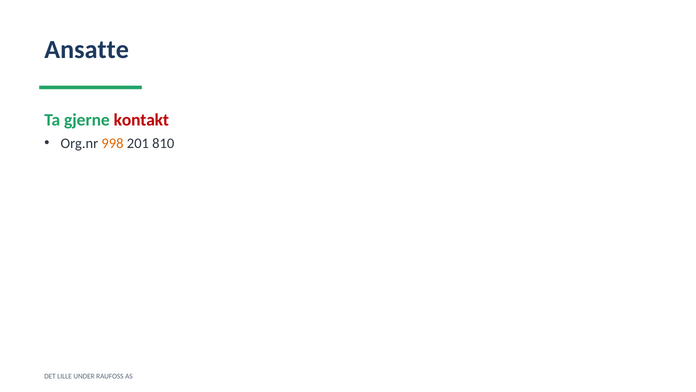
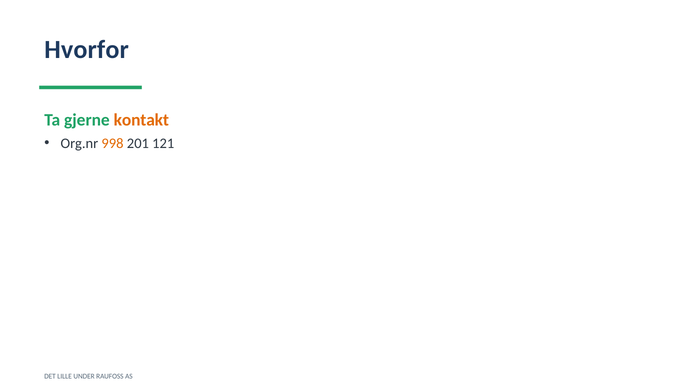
Ansatte: Ansatte -> Hvorfor (87, 50)
kontakt colour: red -> orange (141, 120)
810: 810 -> 121 (163, 143)
